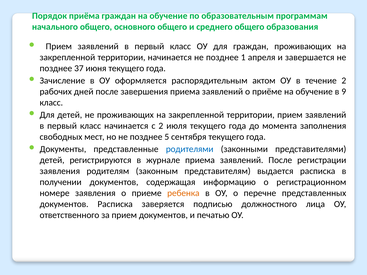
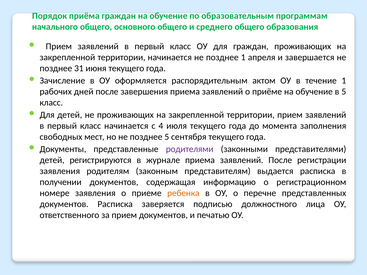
37: 37 -> 31 (79, 68)
течение 2: 2 -> 1 (344, 81)
в 9: 9 -> 5 (344, 92)
с 2: 2 -> 4 (161, 126)
родителями colour: blue -> purple (190, 149)
